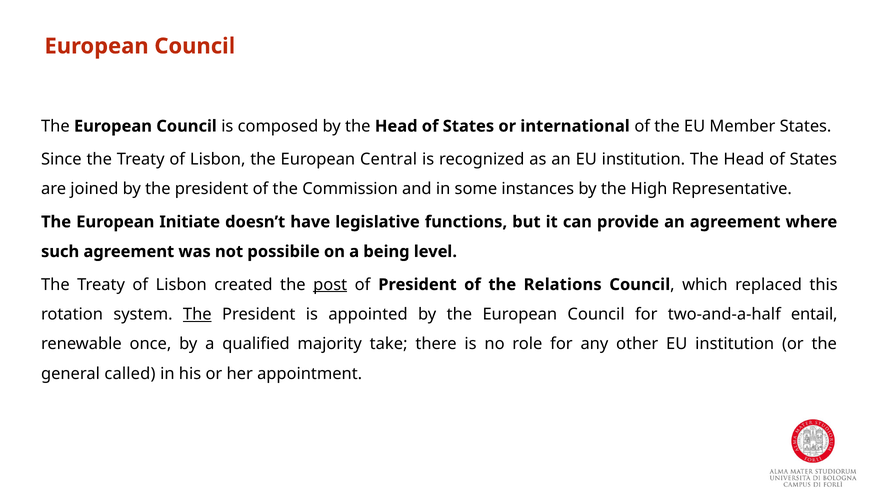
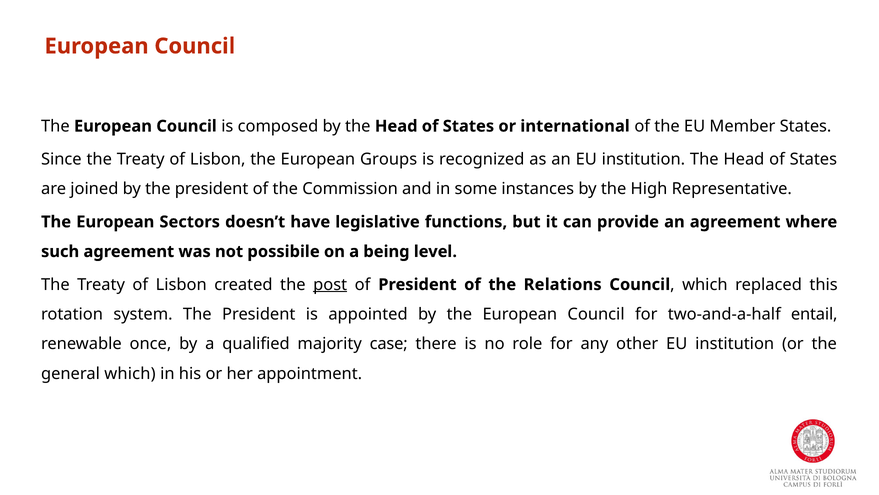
Central: Central -> Groups (389, 159)
Initiate: Initiate -> Sectors (190, 222)
The underline: present -> none (197, 314)
take: take -> case (389, 344)
general called: called -> which (130, 373)
